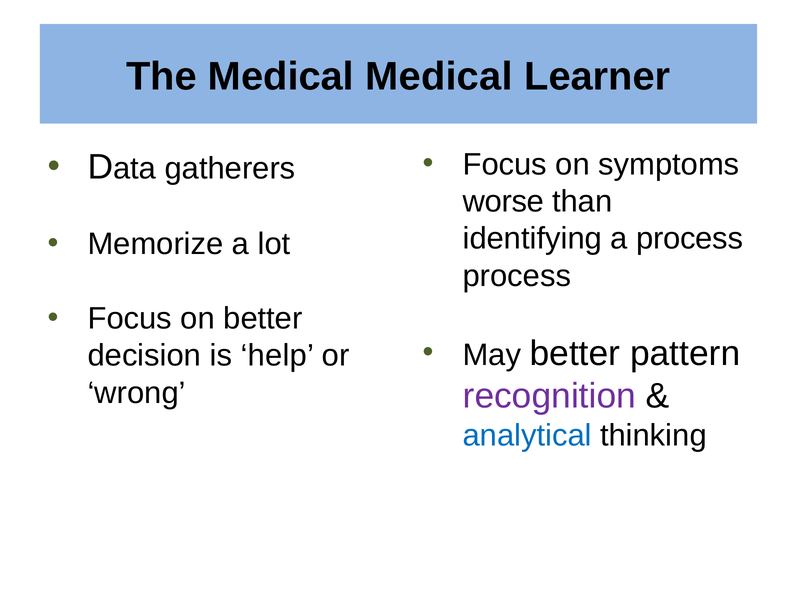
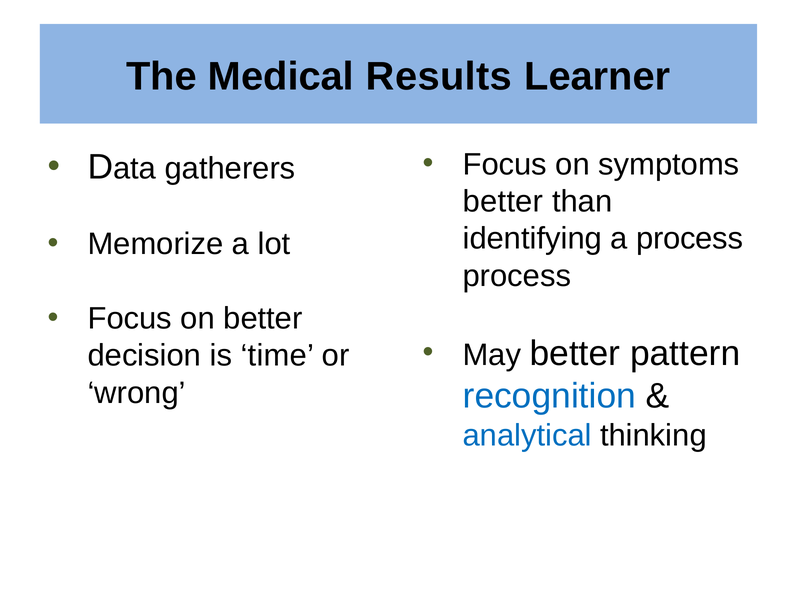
Medical Medical: Medical -> Results (439, 77)
worse: worse -> better (503, 201)
help: help -> time (277, 356)
recognition colour: purple -> blue (549, 396)
